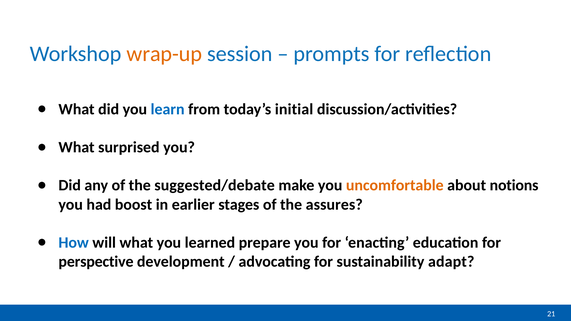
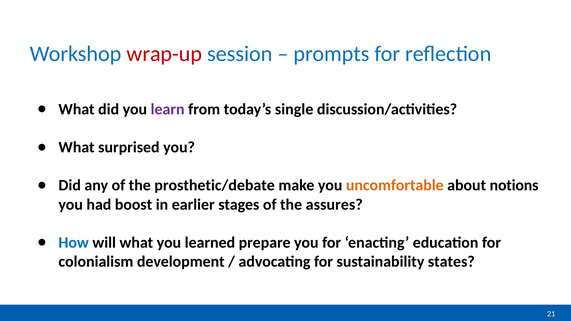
wrap-up colour: orange -> red (164, 54)
learn colour: blue -> purple (168, 109)
initial: initial -> single (294, 109)
suggested/debate: suggested/debate -> prosthetic/debate (215, 186)
perspective: perspective -> colonialism (96, 262)
adapt: adapt -> states (451, 262)
